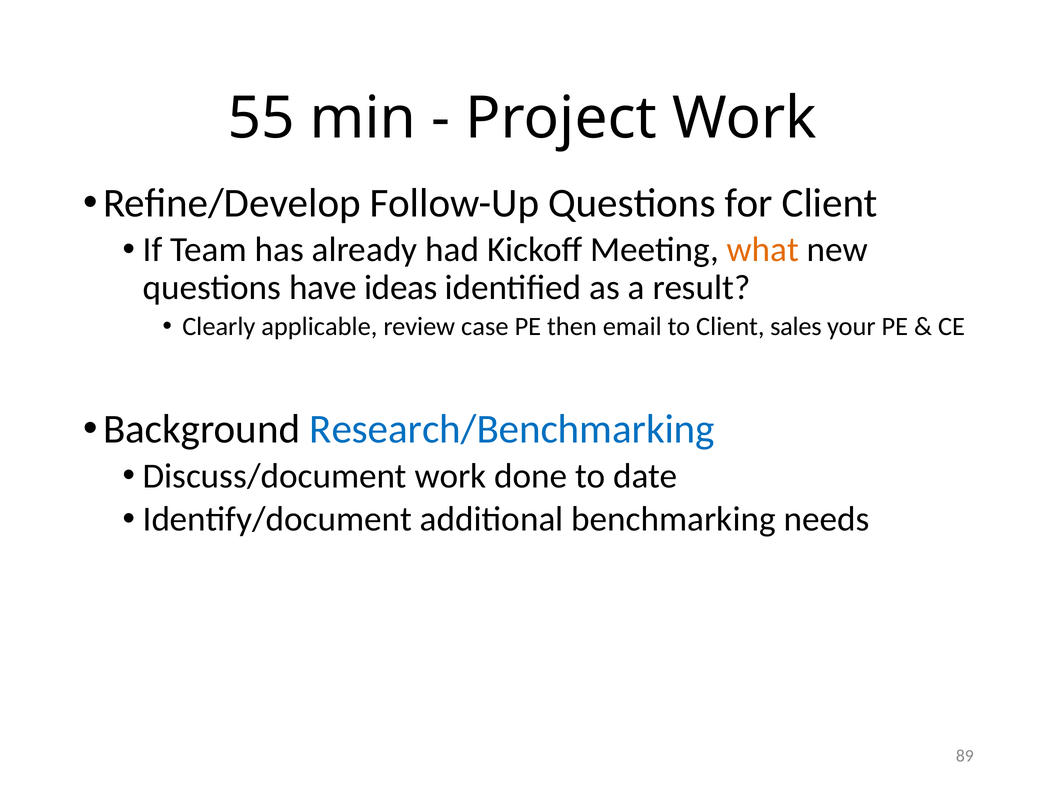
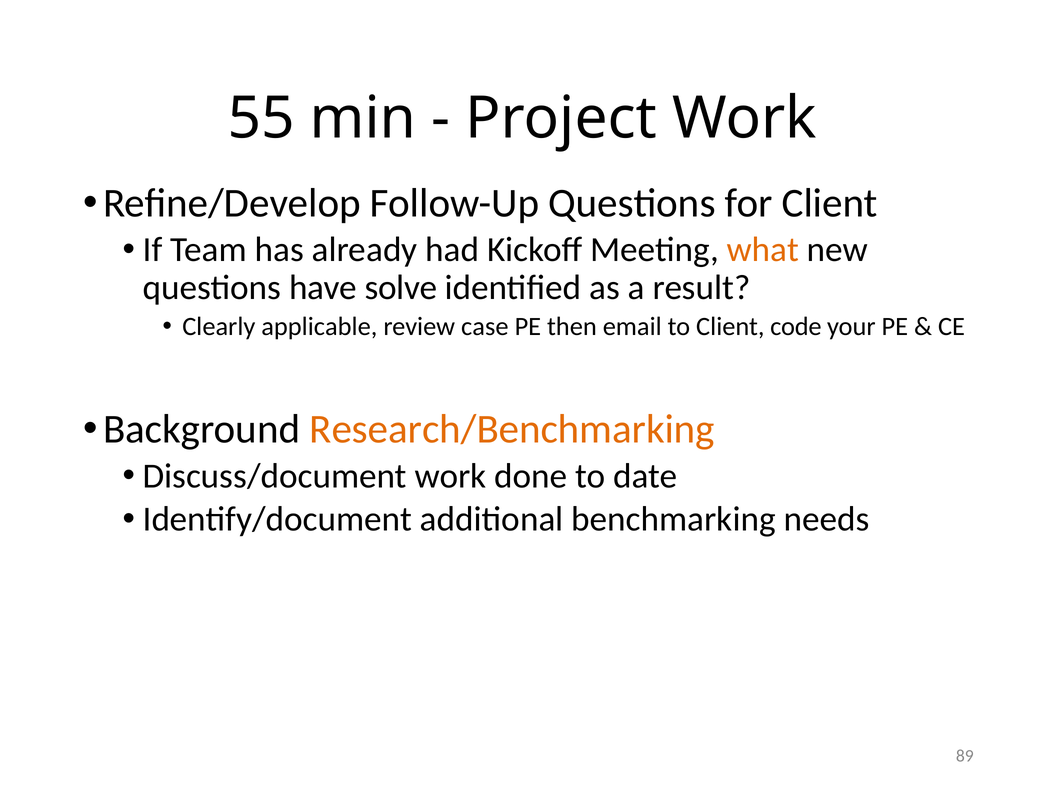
ideas: ideas -> solve (401, 288)
sales: sales -> code (796, 327)
Research/Benchmarking colour: blue -> orange (512, 430)
